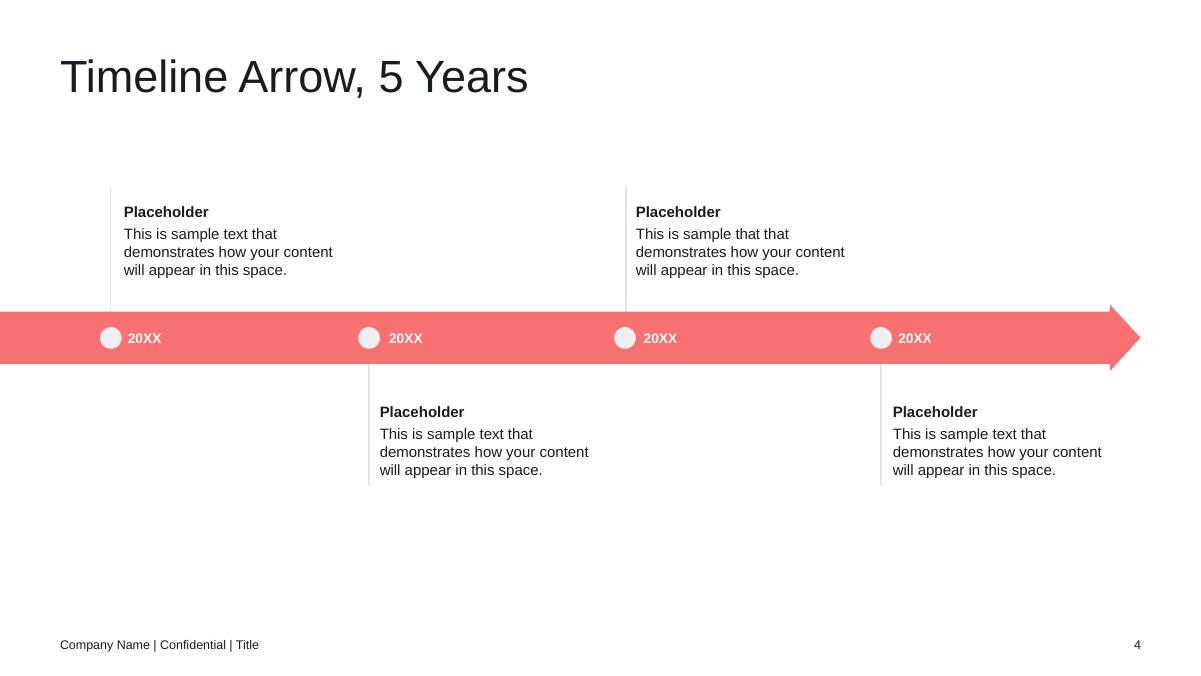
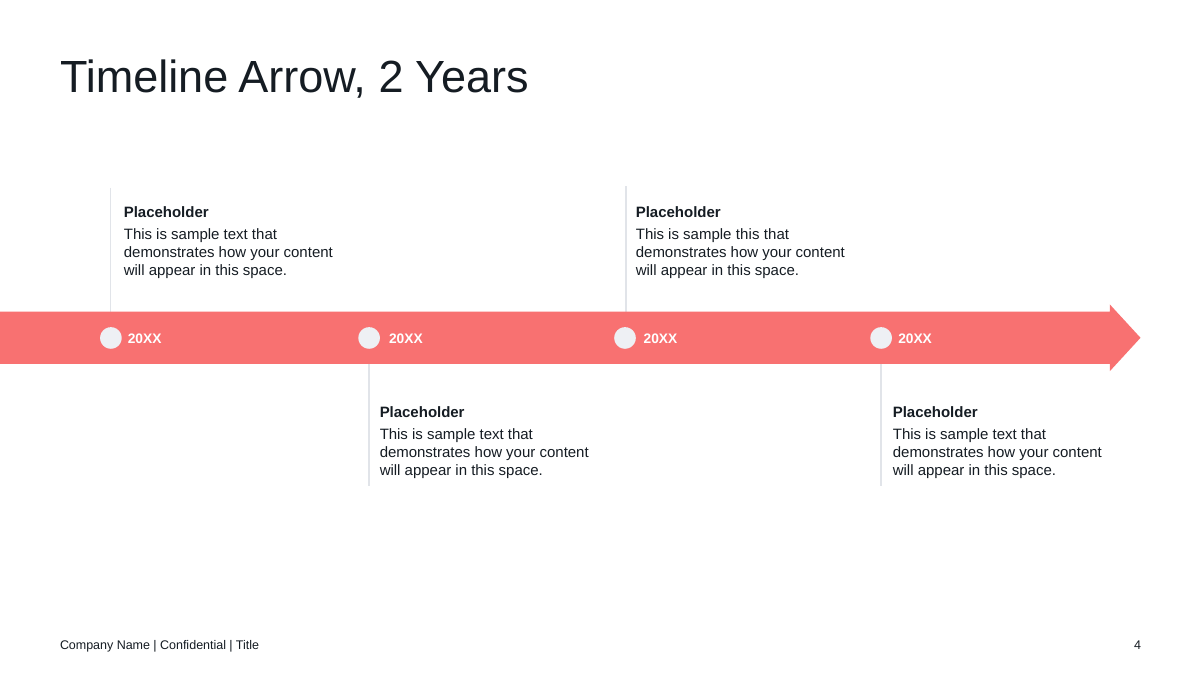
5: 5 -> 2 (391, 78)
sample that: that -> this (748, 234)
